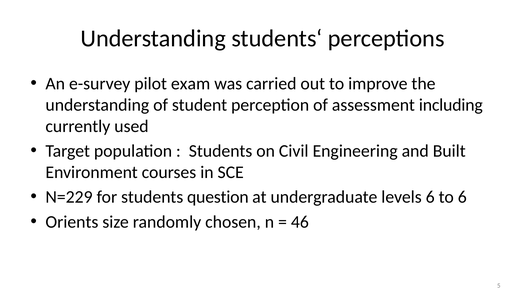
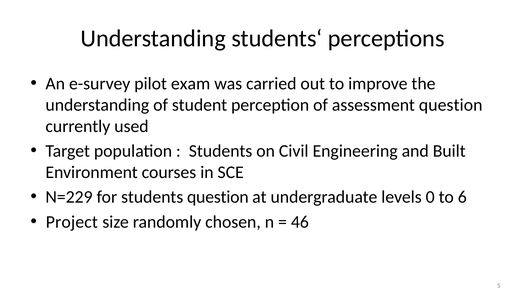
assessment including: including -> question (451, 105)
levels 6: 6 -> 0 (430, 197)
Orients: Orients -> Project (72, 222)
